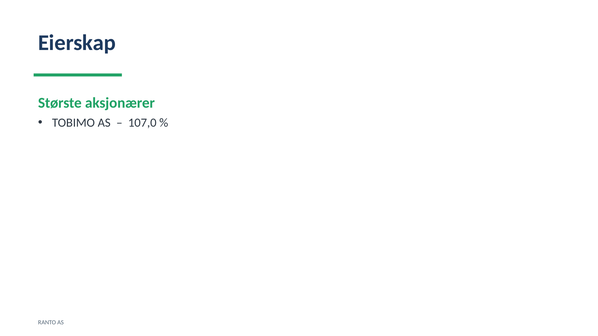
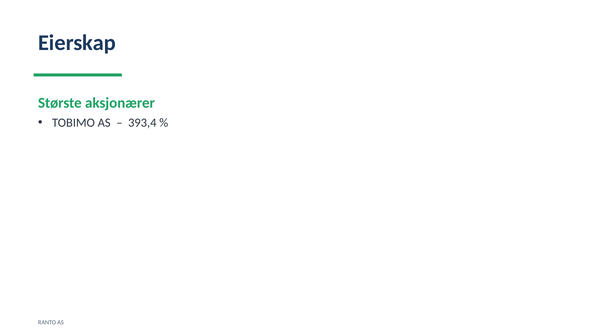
107,0: 107,0 -> 393,4 (142, 123)
